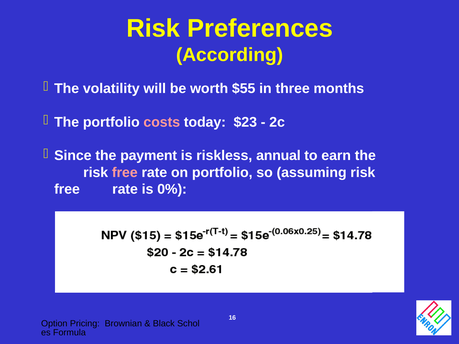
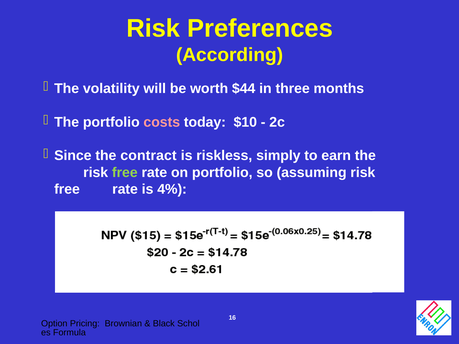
$55: $55 -> $44 (244, 88)
$23: $23 -> $10 (245, 122)
payment: payment -> contract (149, 156)
annual: annual -> simply (278, 156)
free colour: pink -> light green (125, 173)
0%: 0% -> 4% (172, 189)
